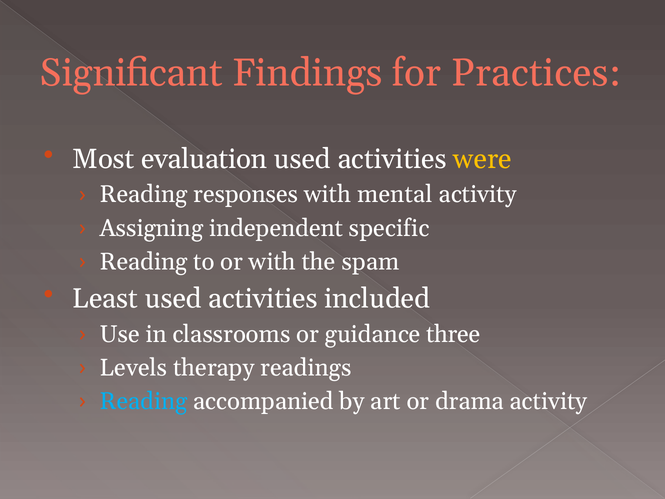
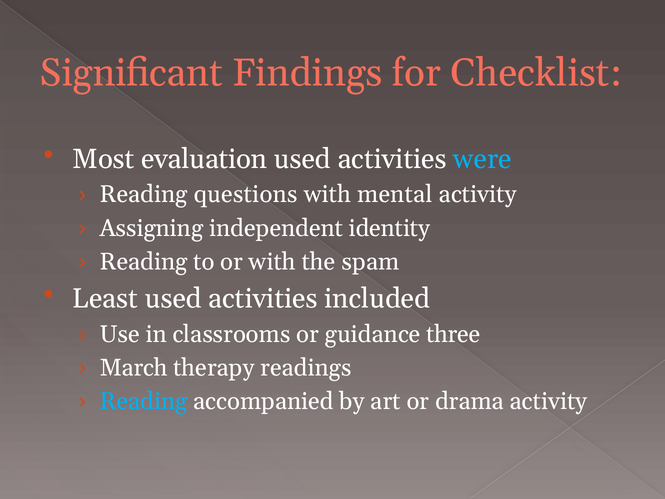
Practices: Practices -> Checklist (536, 73)
were colour: yellow -> light blue (482, 159)
responses: responses -> questions (246, 194)
specific: specific -> identity (389, 228)
Levels: Levels -> March (134, 368)
